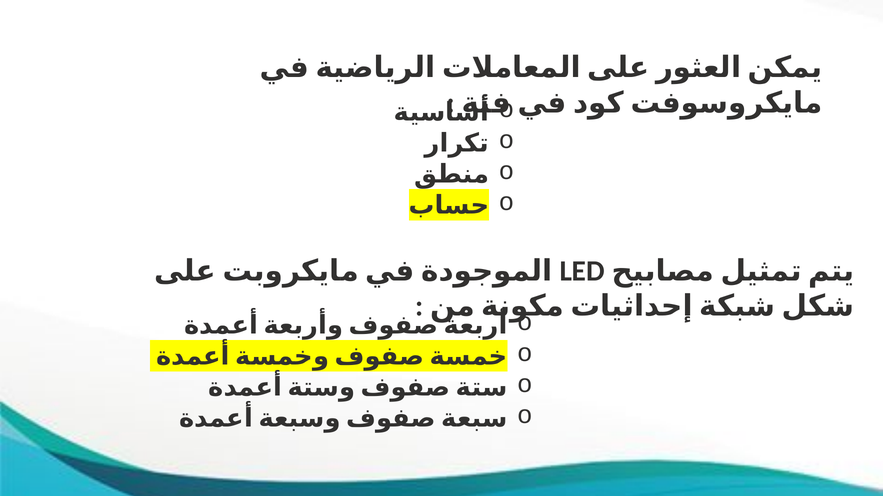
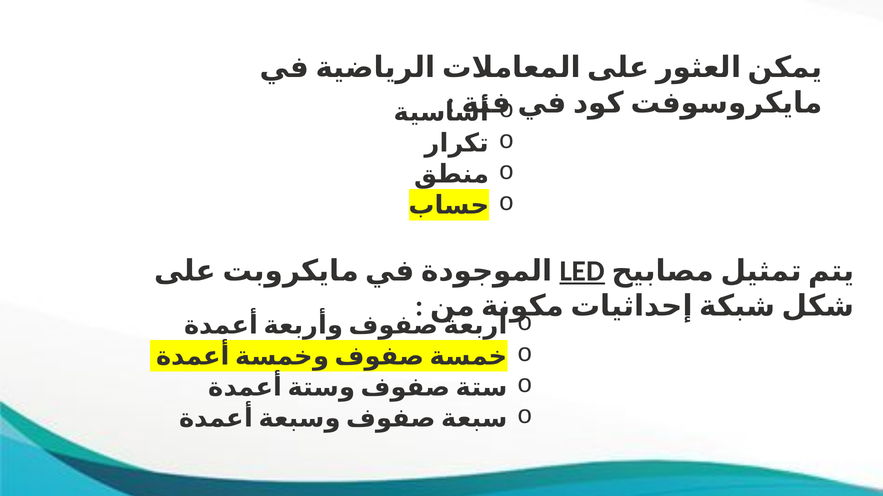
LED underline: none -> present (582, 271)
